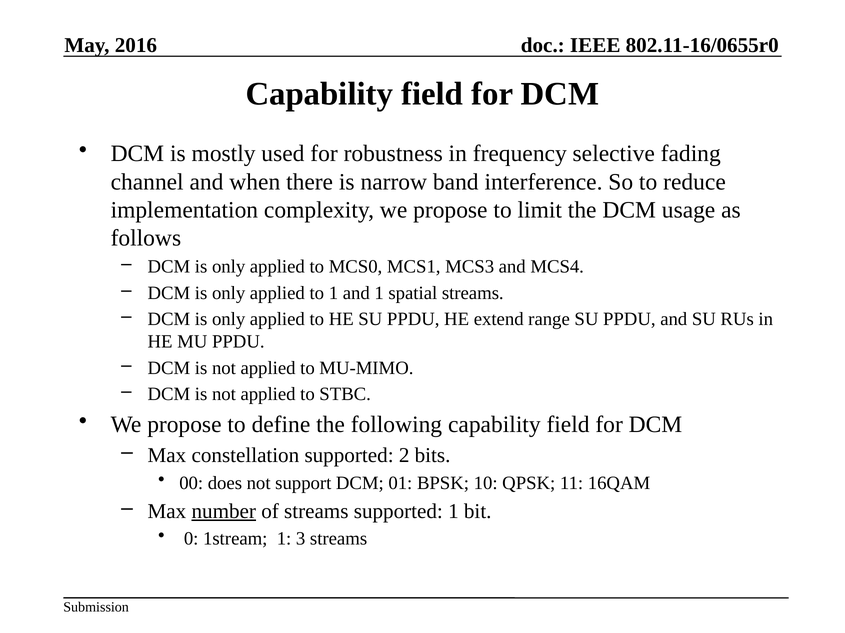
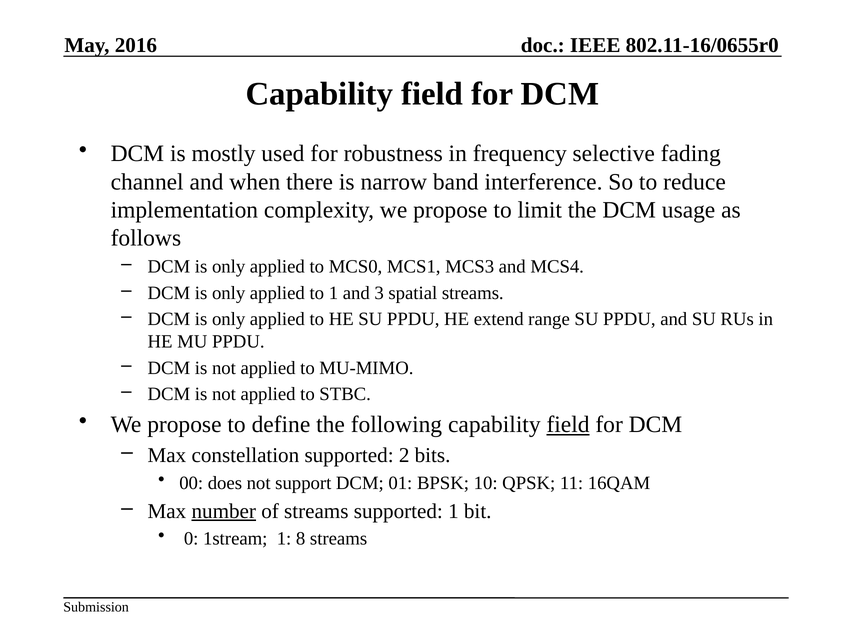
and 1: 1 -> 3 (379, 293)
field underline: none -> present (568, 425)
3: 3 -> 8 (301, 539)
